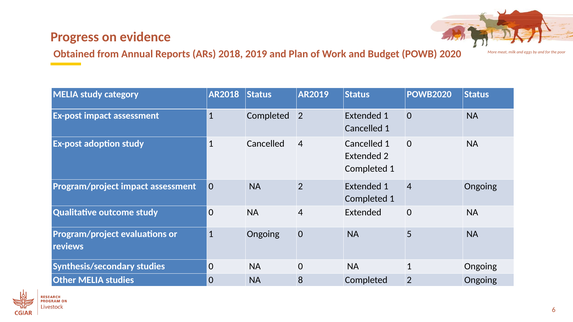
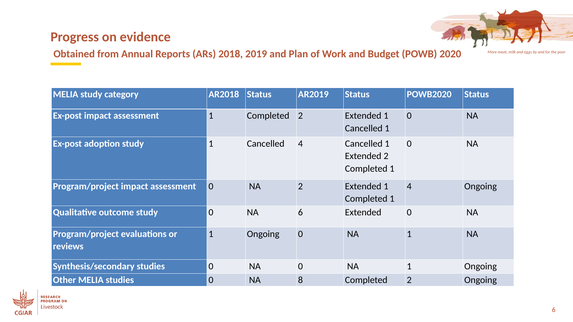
NA 4: 4 -> 6 (300, 213)
Ongoing 0 NA 5: 5 -> 1 (409, 234)
